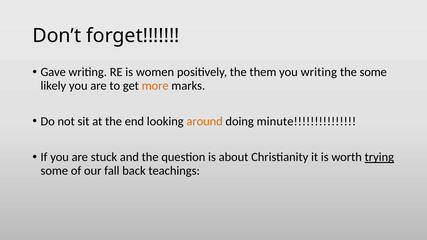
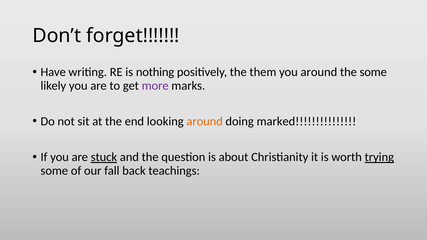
Gave: Gave -> Have (53, 72)
women: women -> nothing (155, 72)
you writing: writing -> around (319, 72)
more colour: orange -> purple (155, 86)
minute: minute -> marked (306, 121)
stuck underline: none -> present (104, 157)
